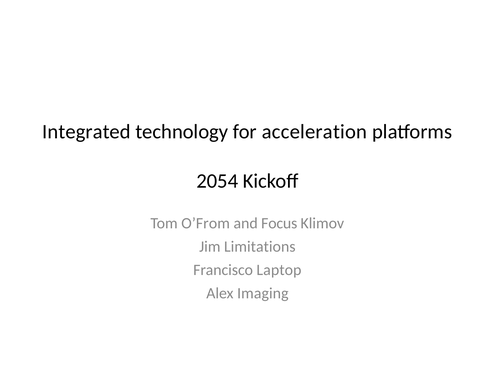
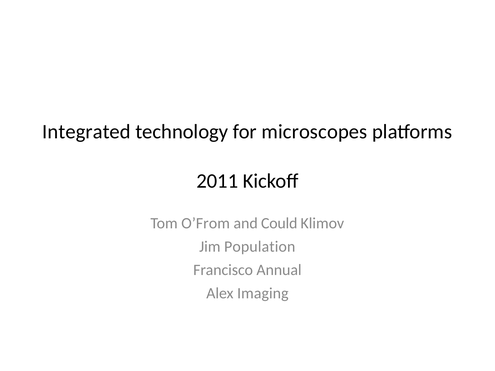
acceleration: acceleration -> microscopes (314, 132)
2054: 2054 -> 2011 (217, 181)
Focus: Focus -> Could (279, 223)
Limitations: Limitations -> Population (260, 247)
Laptop: Laptop -> Annual (279, 270)
